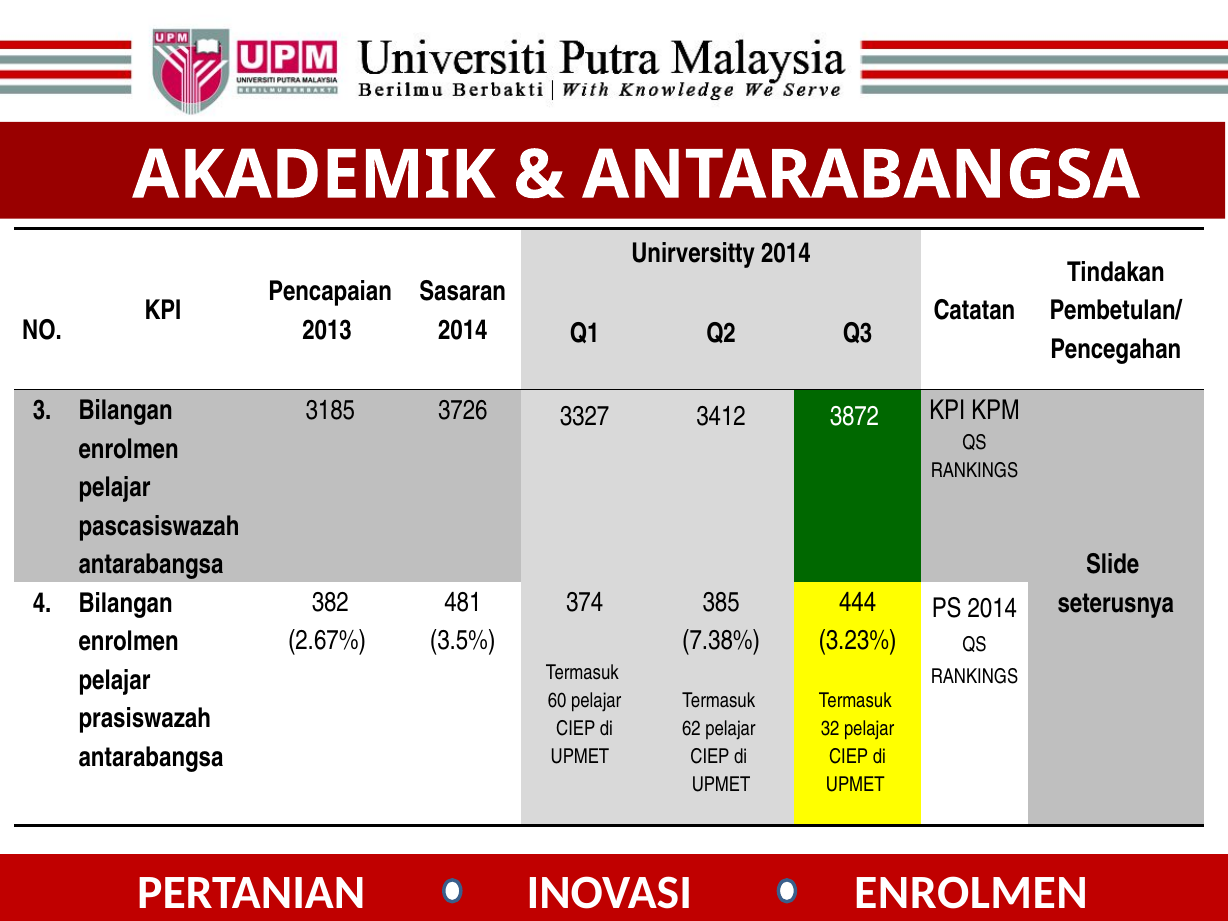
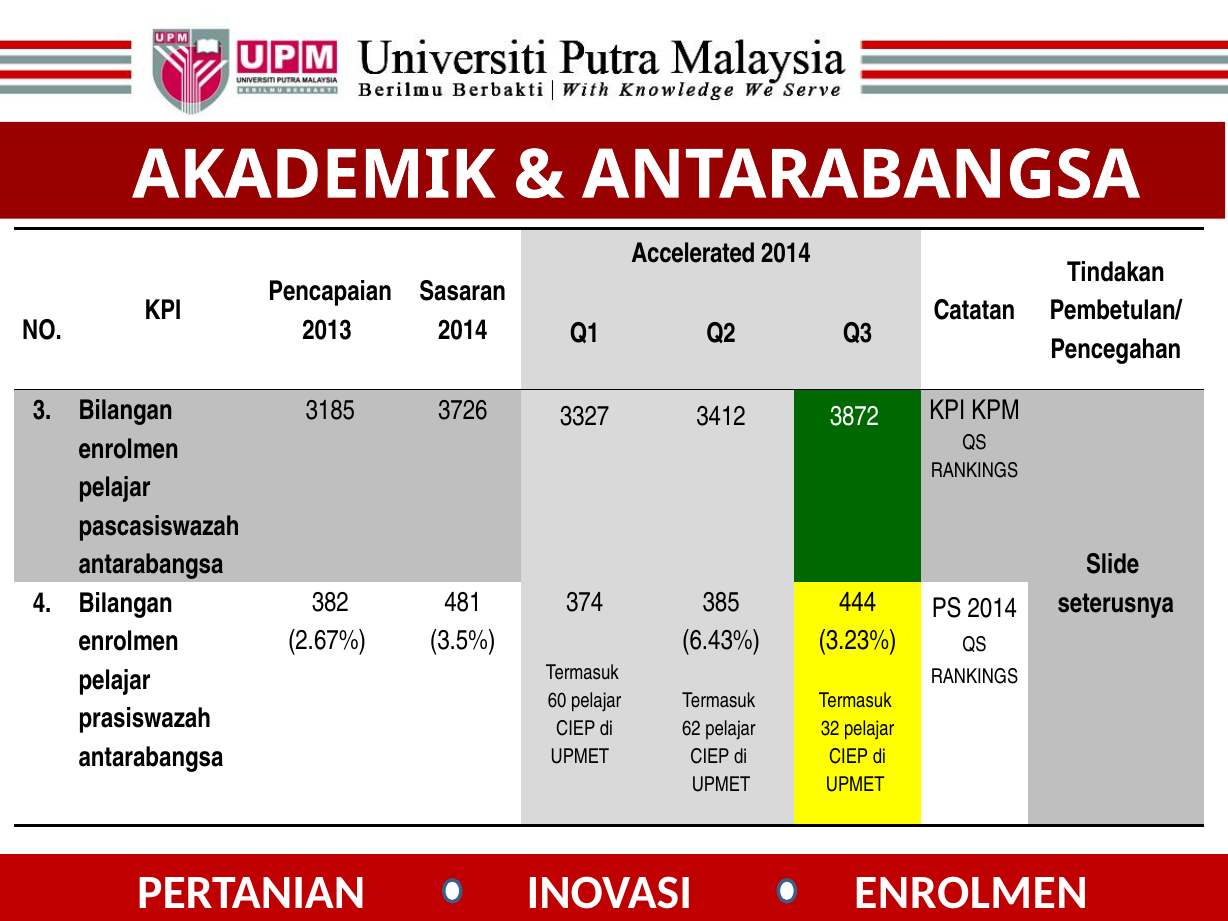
Unirversitty: Unirversitty -> Accelerated (693, 253)
7.38%: 7.38% -> 6.43% (721, 640)
